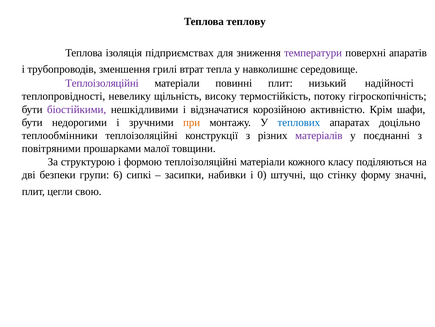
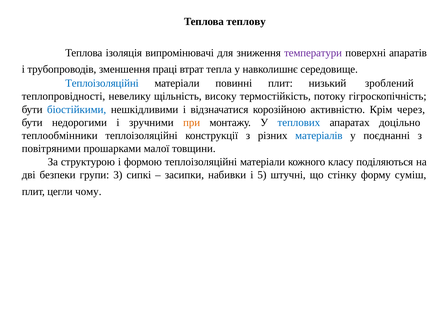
підприємствах: підприємствах -> випромінювачі (180, 53)
грилі: грилі -> праці (165, 69)
Теплоізоляційні colour: purple -> blue (102, 83)
надійності: надійності -> зроблений (389, 83)
біостійкими colour: purple -> blue (77, 109)
шафи: шафи -> через (411, 109)
матеріалів colour: purple -> blue (319, 135)
6: 6 -> 3 (118, 174)
0: 0 -> 5 (262, 174)
значні: значні -> суміш (411, 174)
свою: свою -> чому (88, 191)
